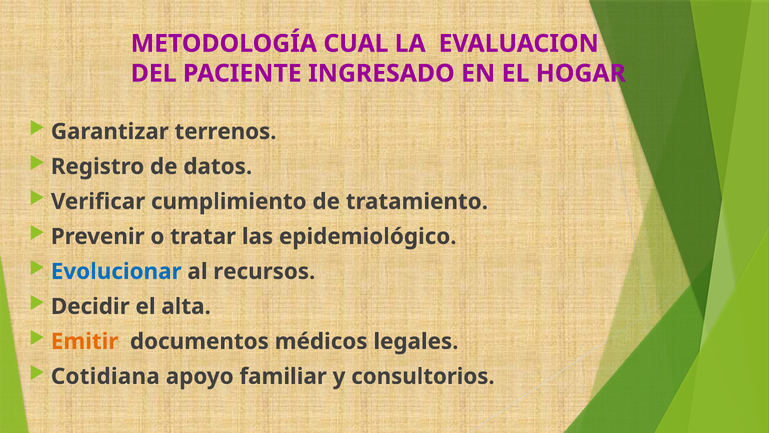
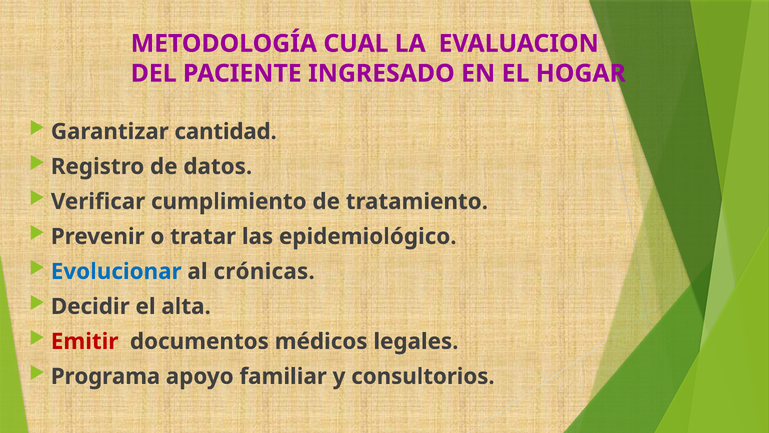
terrenos: terrenos -> cantidad (226, 131)
recursos: recursos -> crónicas (264, 271)
Emitir colour: orange -> red (85, 341)
Cotidiana: Cotidiana -> Programa (106, 376)
